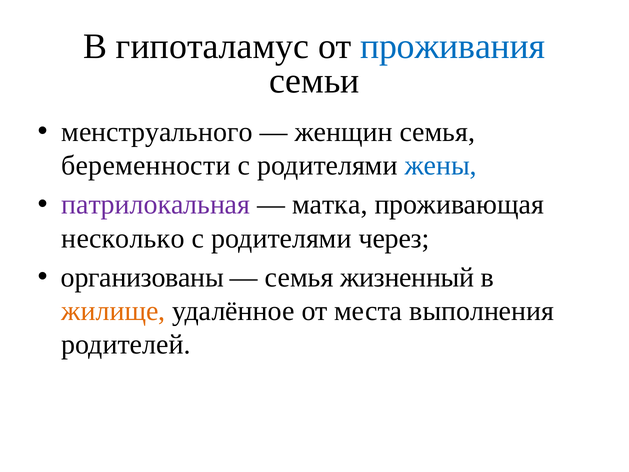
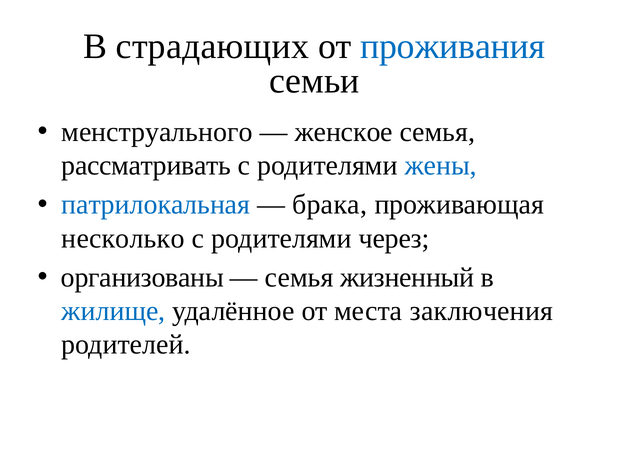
гипоталамус: гипоталамус -> страдающих (212, 46)
женщин: женщин -> женское (344, 132)
беременности: беременности -> рассматривать (146, 166)
патрилокальная colour: purple -> blue (156, 205)
матка: матка -> брака (330, 205)
жилище colour: orange -> blue (113, 311)
выполнения: выполнения -> заключения (482, 311)
